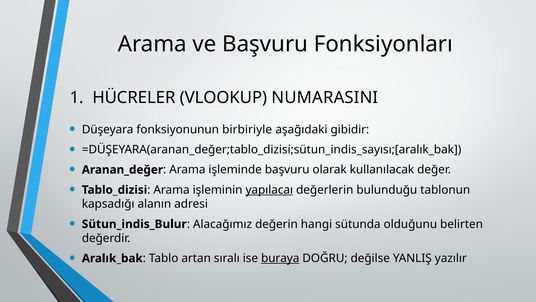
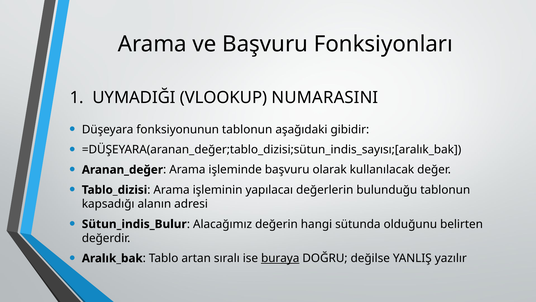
HÜCRELER: HÜCRELER -> UYMADIĞI (134, 97)
fonksiyonunun birbiriyle: birbiriyle -> tablonun (247, 129)
yapılacaı underline: present -> none (269, 190)
